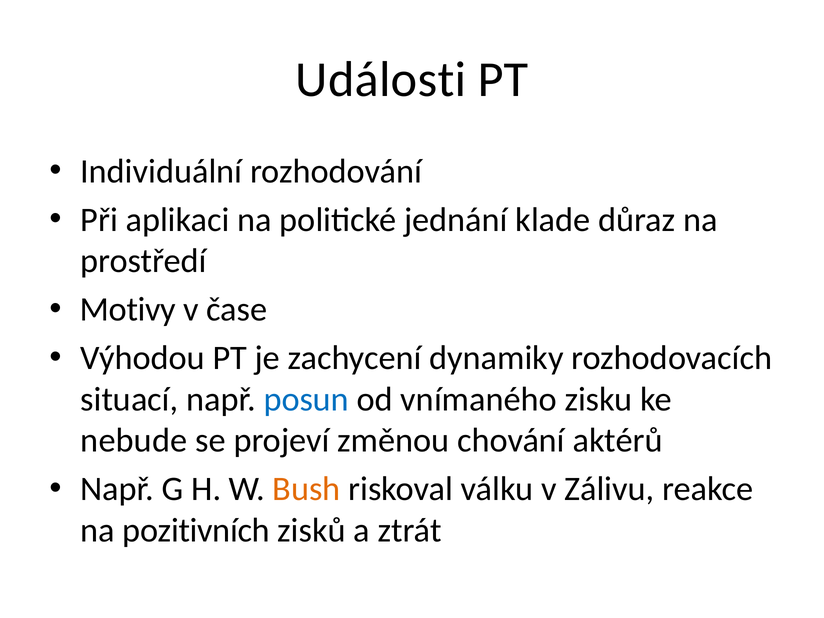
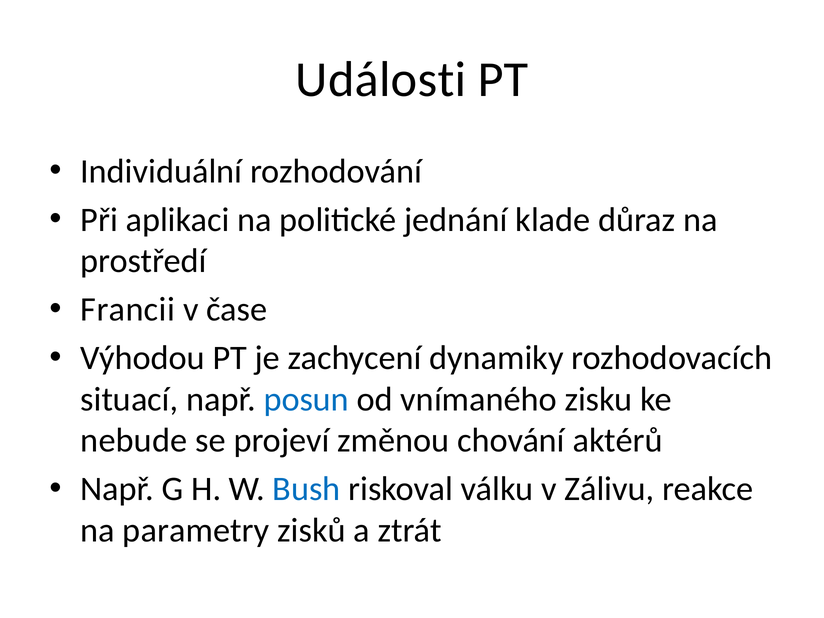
Motivy: Motivy -> Francii (128, 310)
Bush colour: orange -> blue (306, 489)
pozitivních: pozitivních -> parametry (196, 530)
